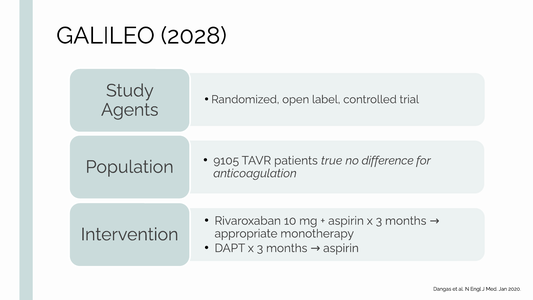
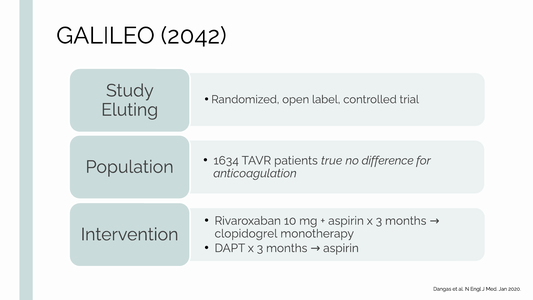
2028: 2028 -> 2042 (194, 36)
Agents: Agents -> Eluting (130, 110)
9105: 9105 -> 1634 (226, 160)
appropriate: appropriate -> clopidogrel (246, 233)
